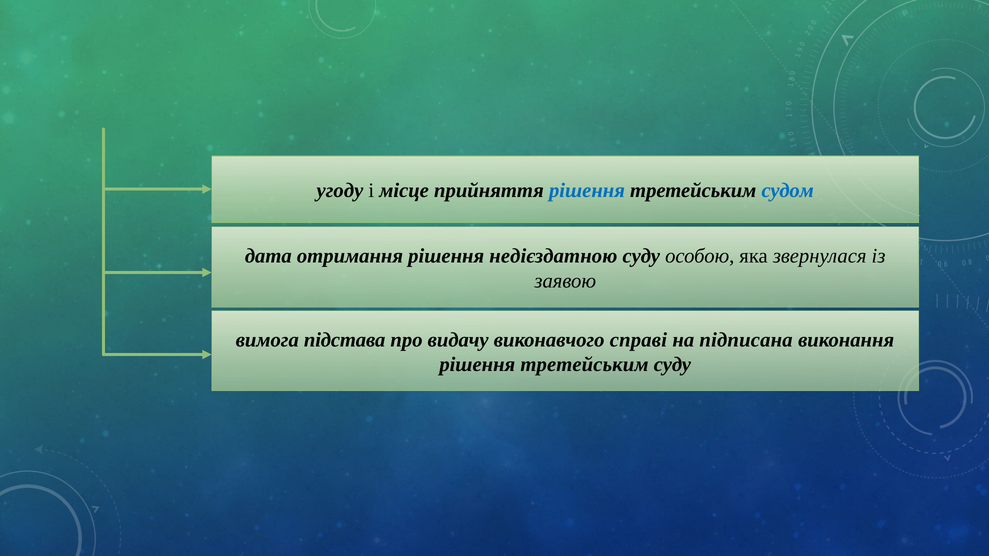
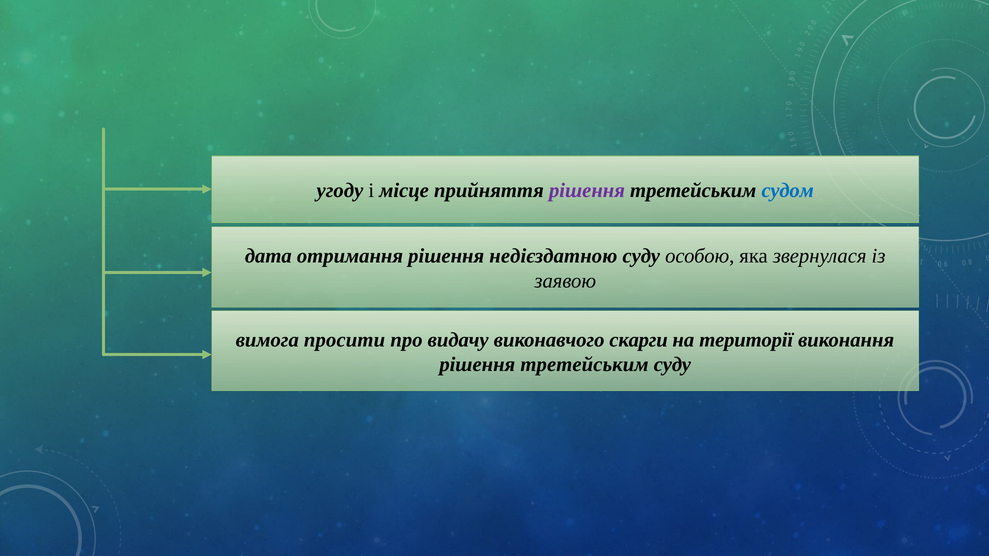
рішення colour: blue -> purple (587, 191)
підстава: підстава -> просити (345, 340)
справі: справі -> скарги (639, 340)
підписана: підписана -> території (746, 340)
